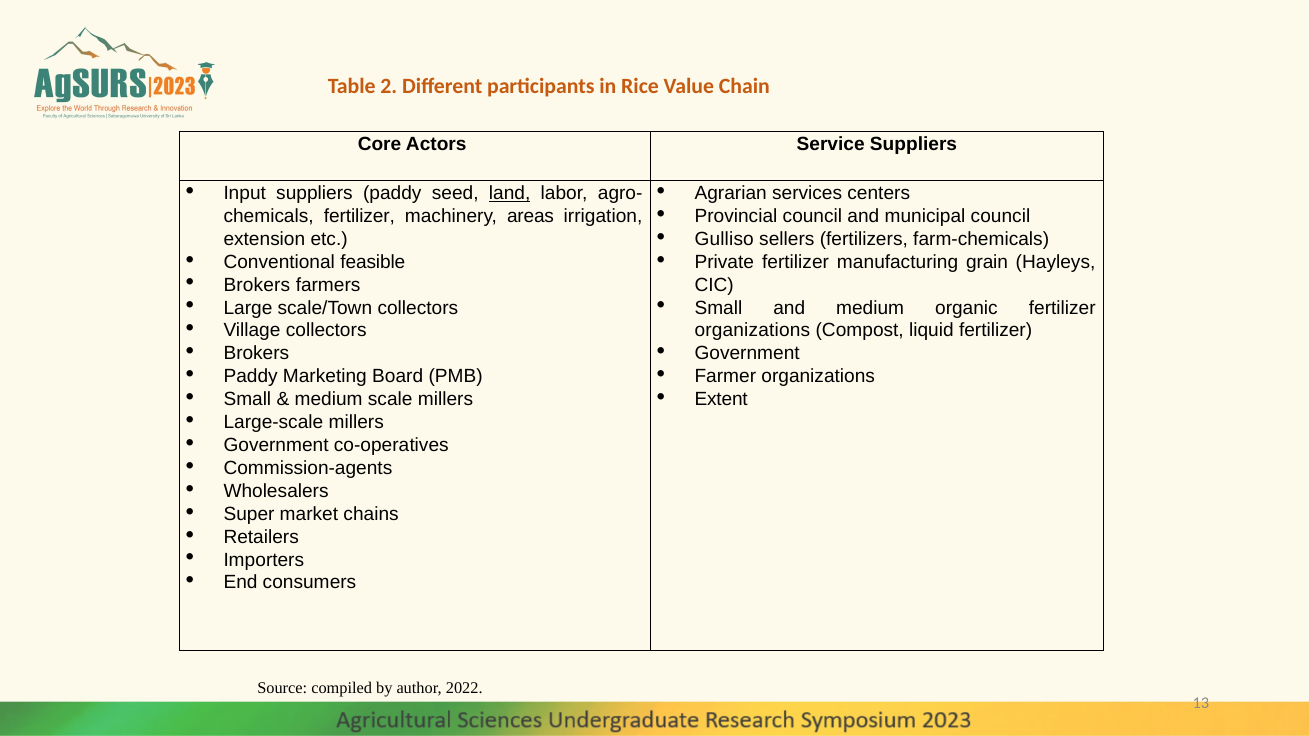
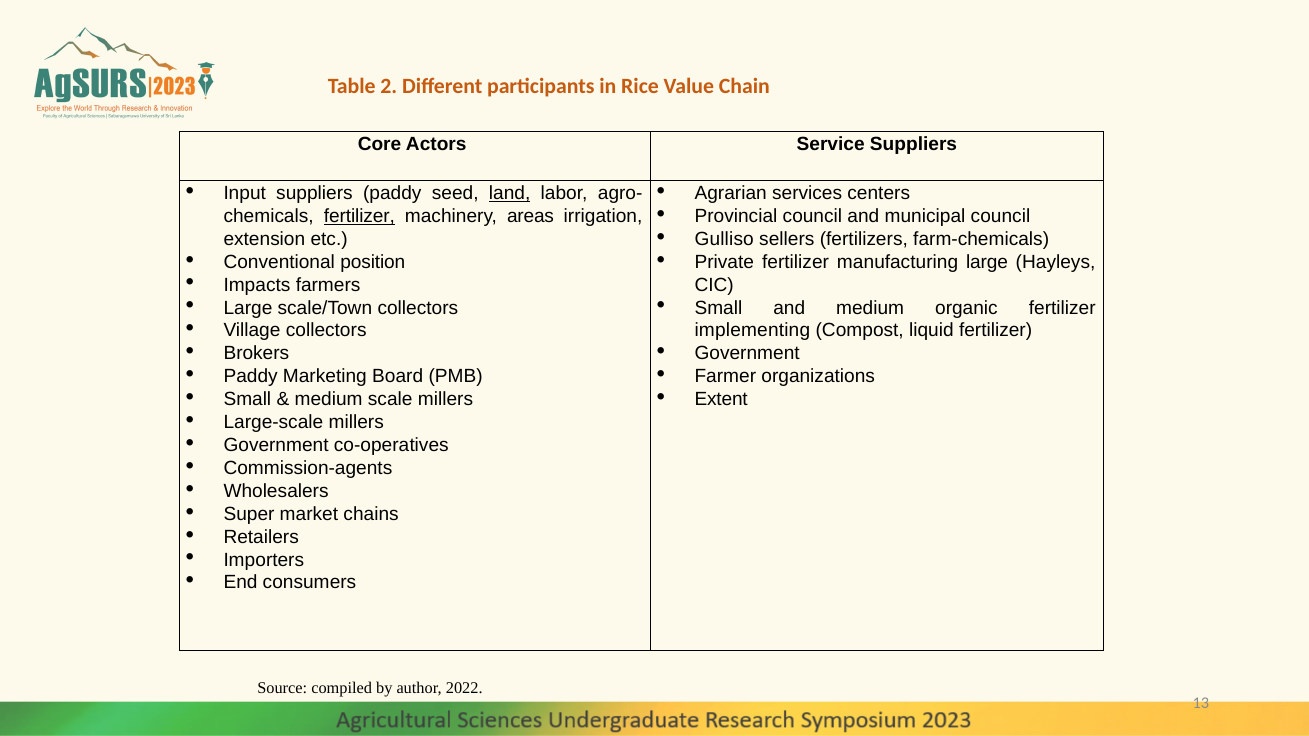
fertilizer underline: none -> present (359, 216)
feasible: feasible -> position (373, 262)
manufacturing grain: grain -> large (987, 262)
Brokers: Brokers -> Impacts (257, 285)
organizations: organizations -> implementing (752, 331)
